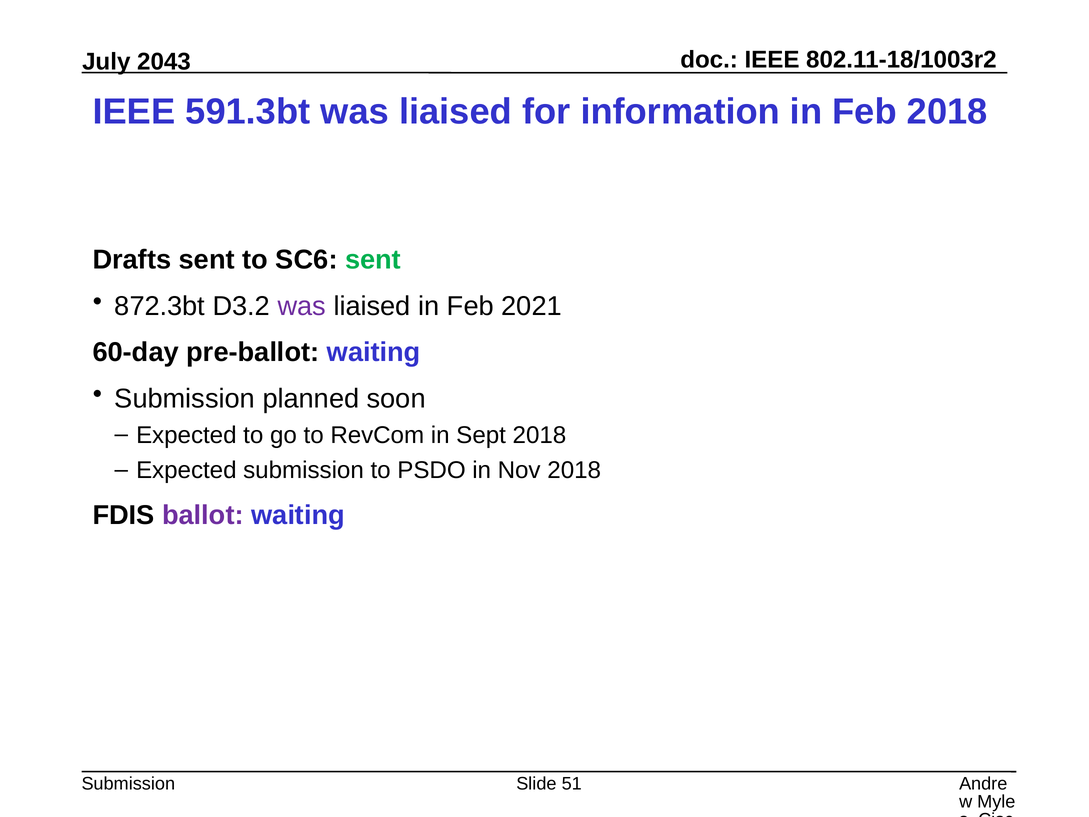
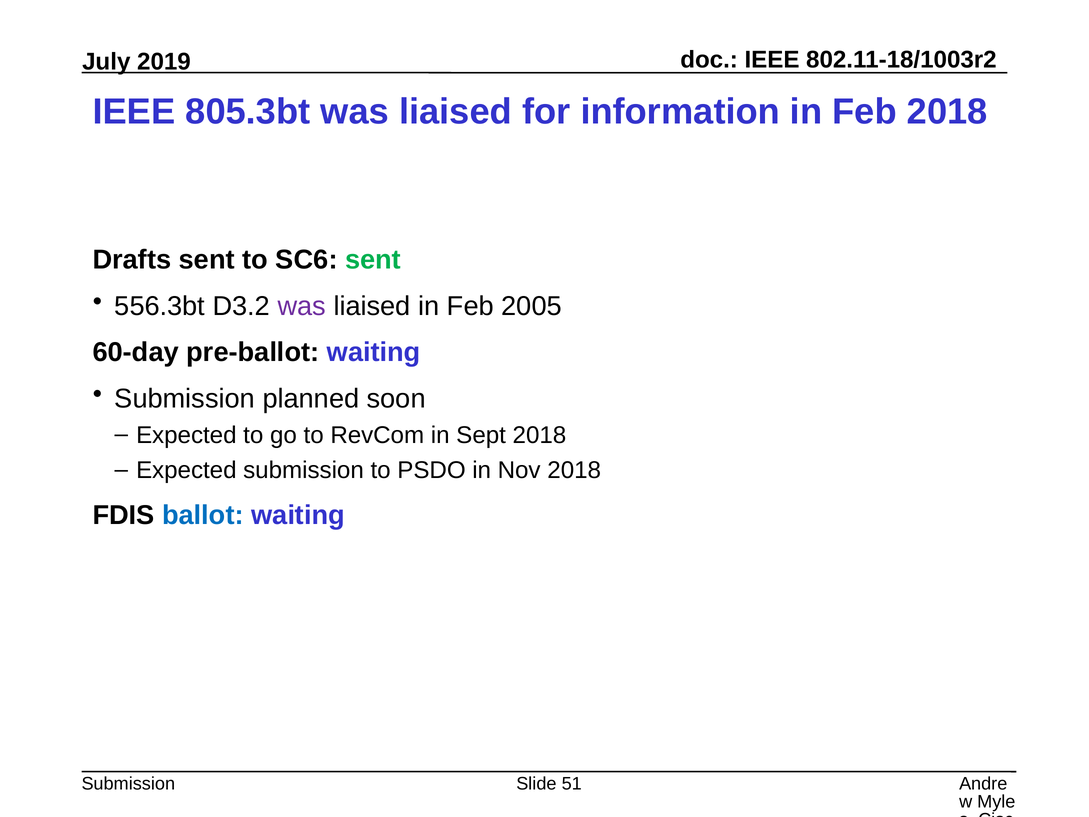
2043: 2043 -> 2019 (164, 62)
591.3bt: 591.3bt -> 805.3bt (248, 111)
872.3bt: 872.3bt -> 556.3bt (160, 306)
2021: 2021 -> 2005 (532, 306)
ballot colour: purple -> blue (203, 515)
